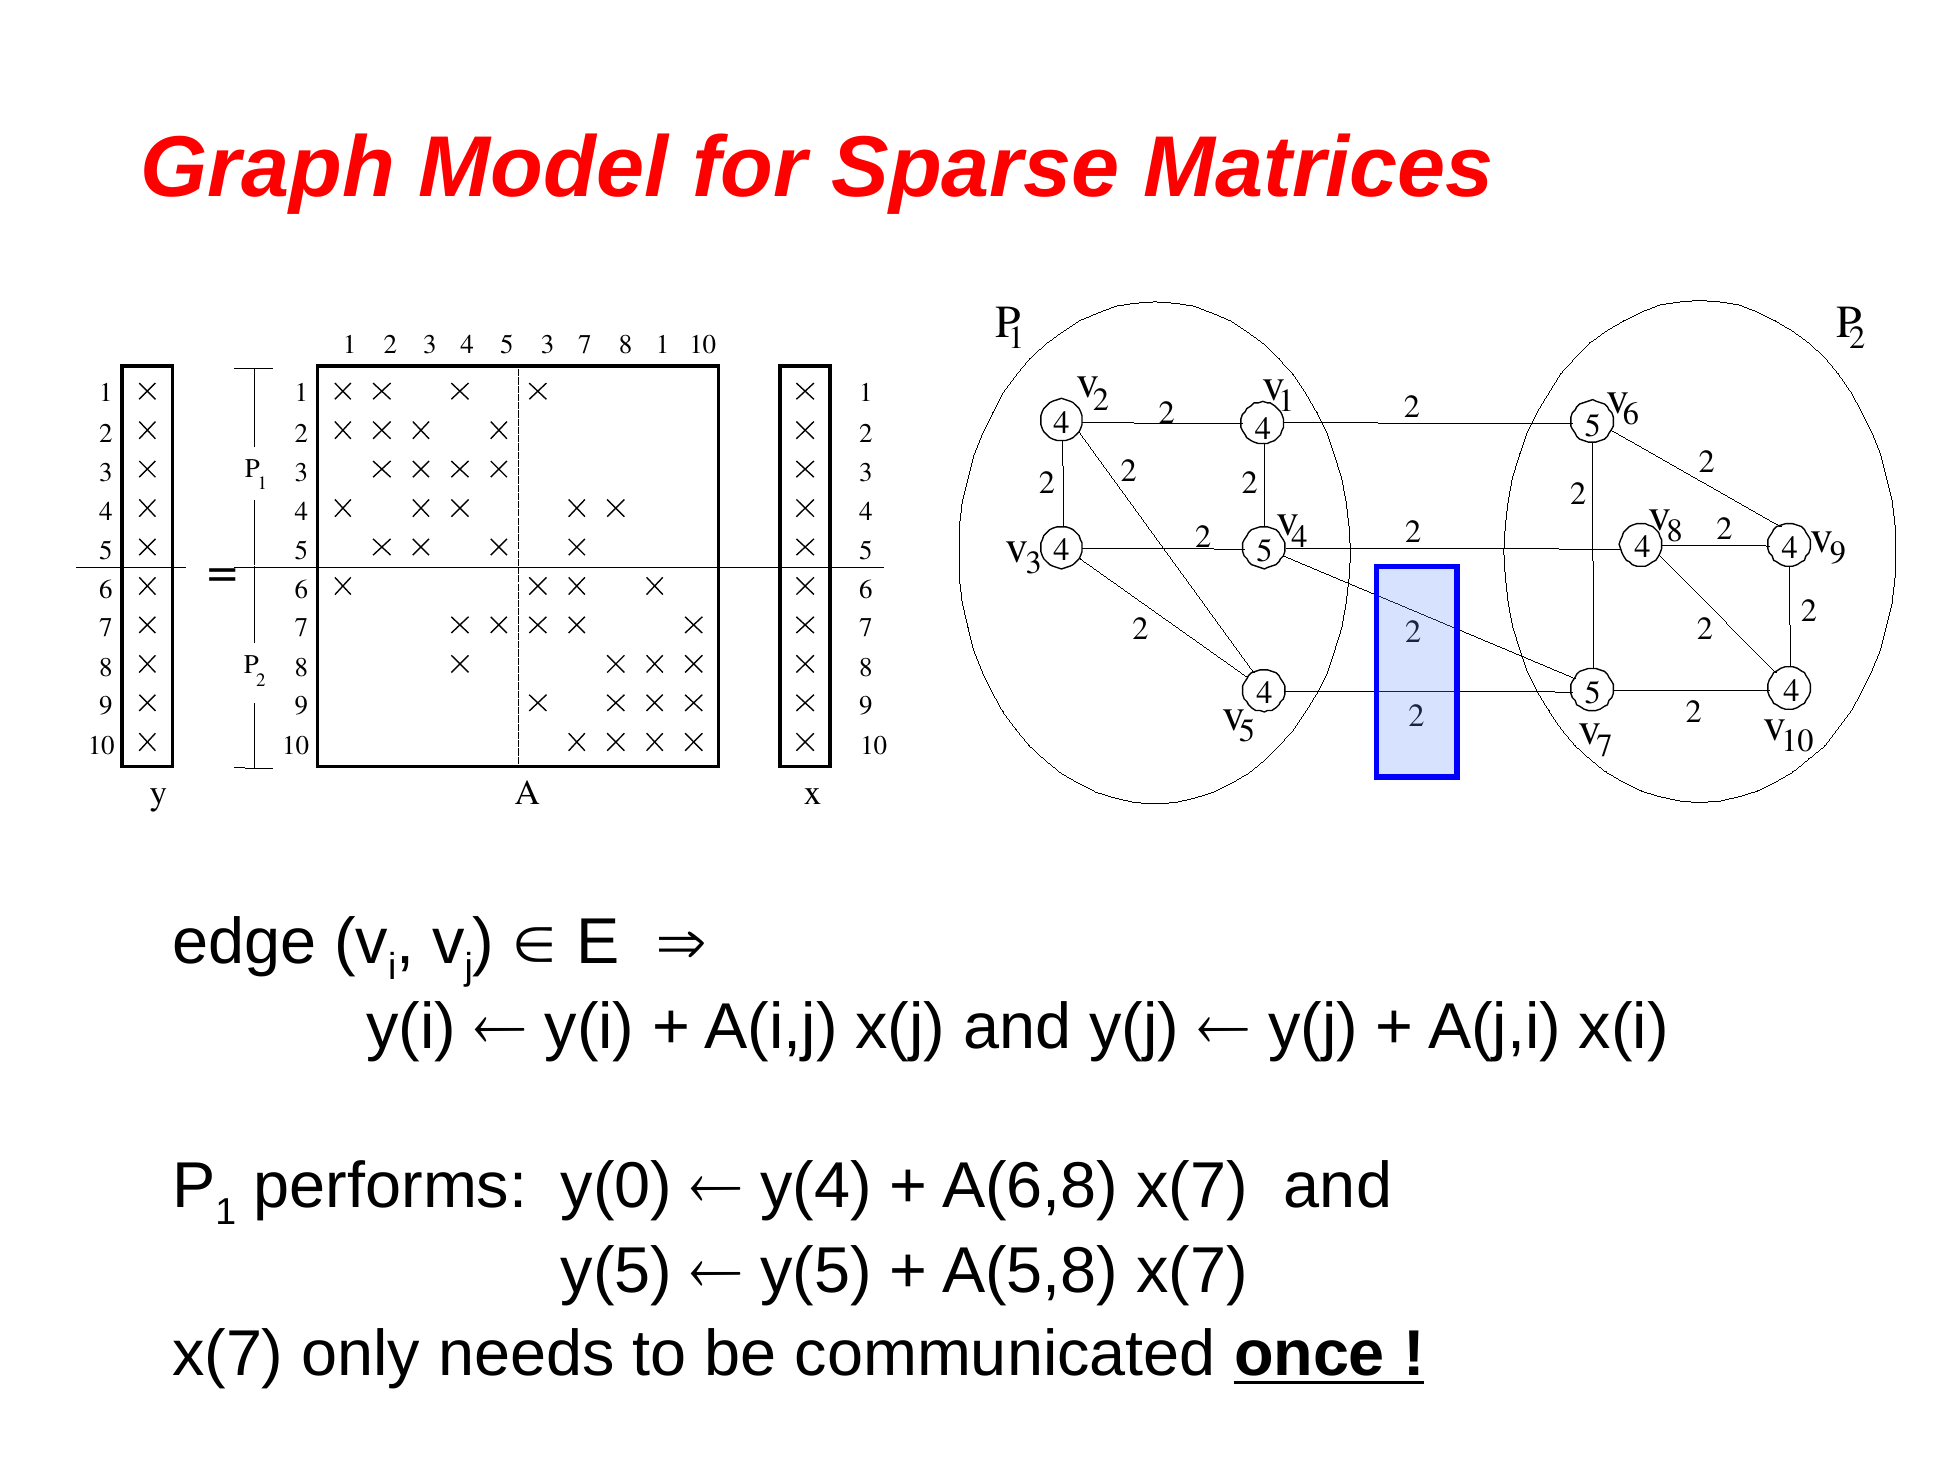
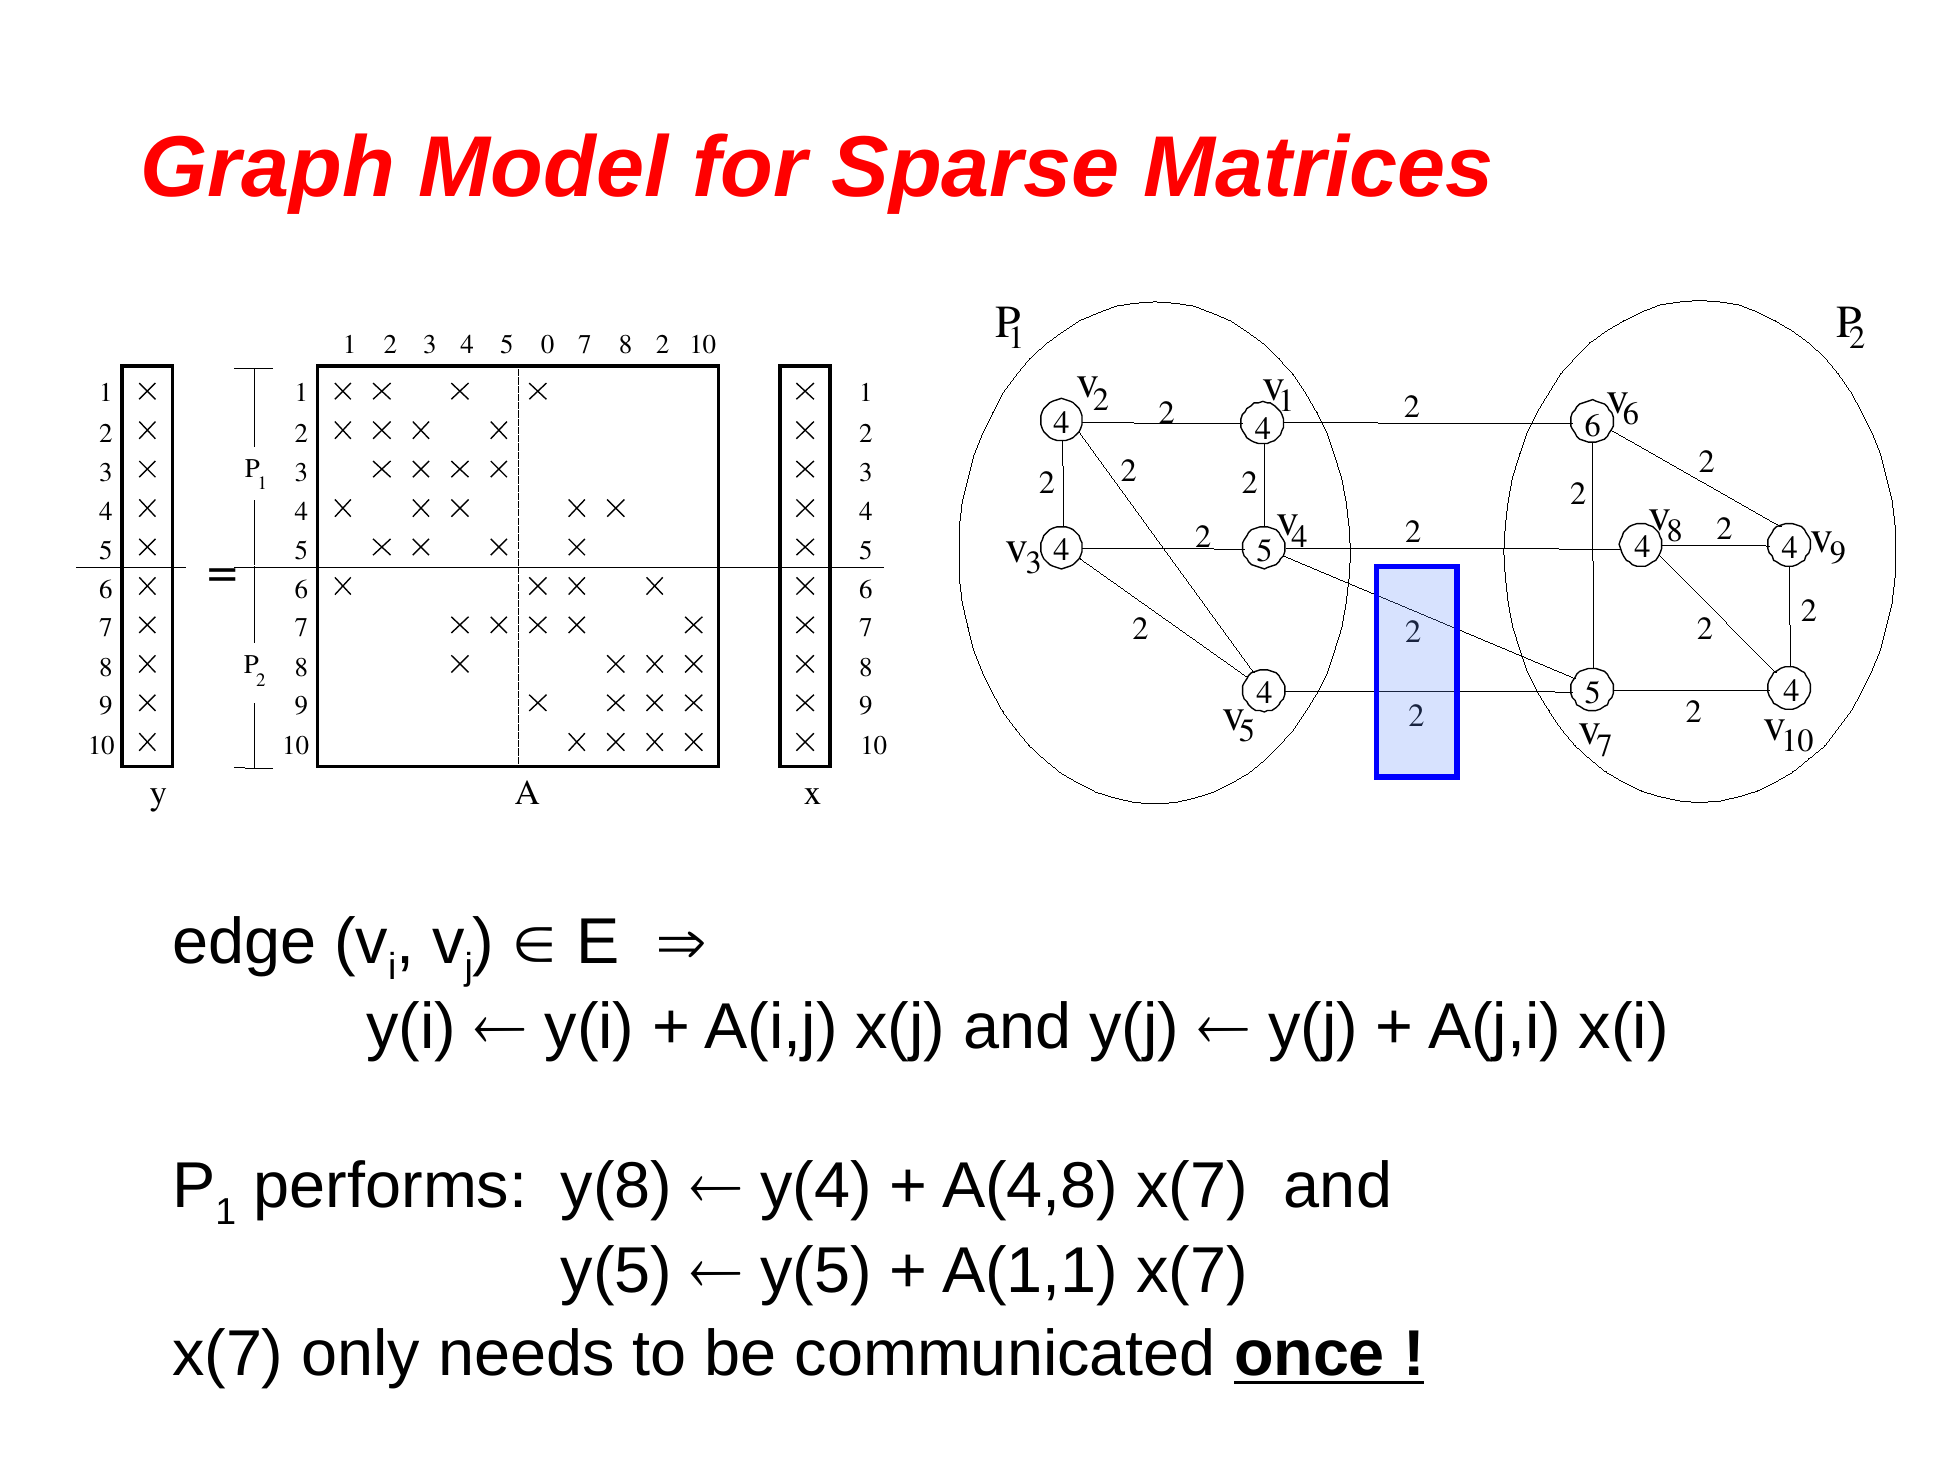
5 3: 3 -> 0 (548, 345)
8 1: 1 -> 2 (663, 345)
5: 5 -> 6 (1593, 426)
y(0: y(0 -> y(8 (617, 1187)
A(6,8: A(6,8 -> A(4,8 (1030, 1187)
A(5,8: A(5,8 -> A(1,1 (1030, 1272)
